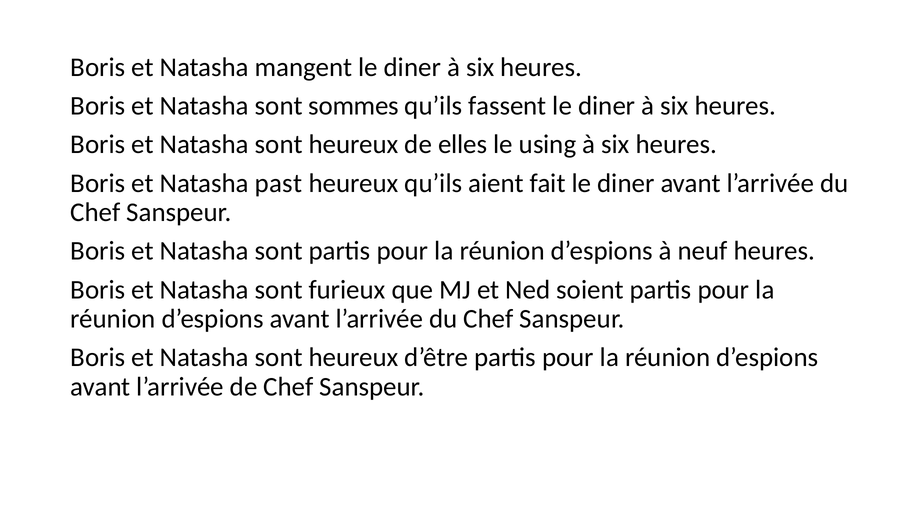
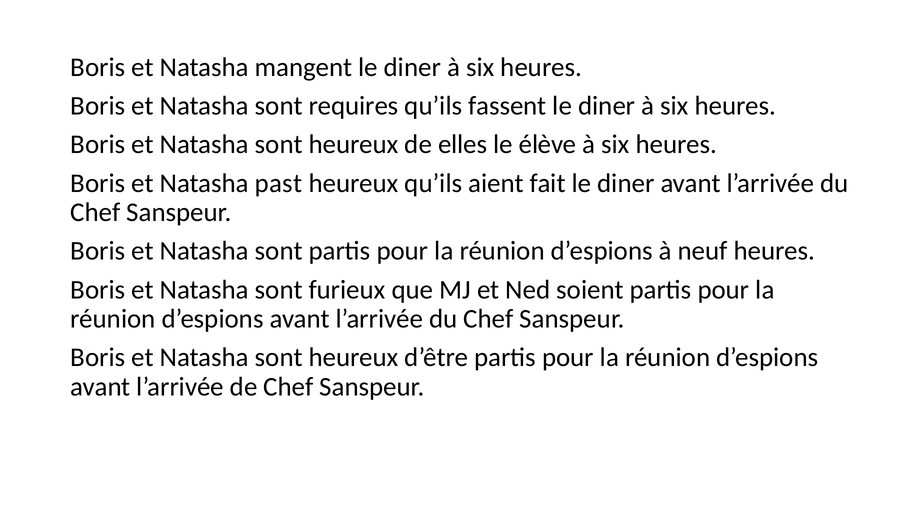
sommes: sommes -> requires (354, 106)
using: using -> élève (548, 145)
